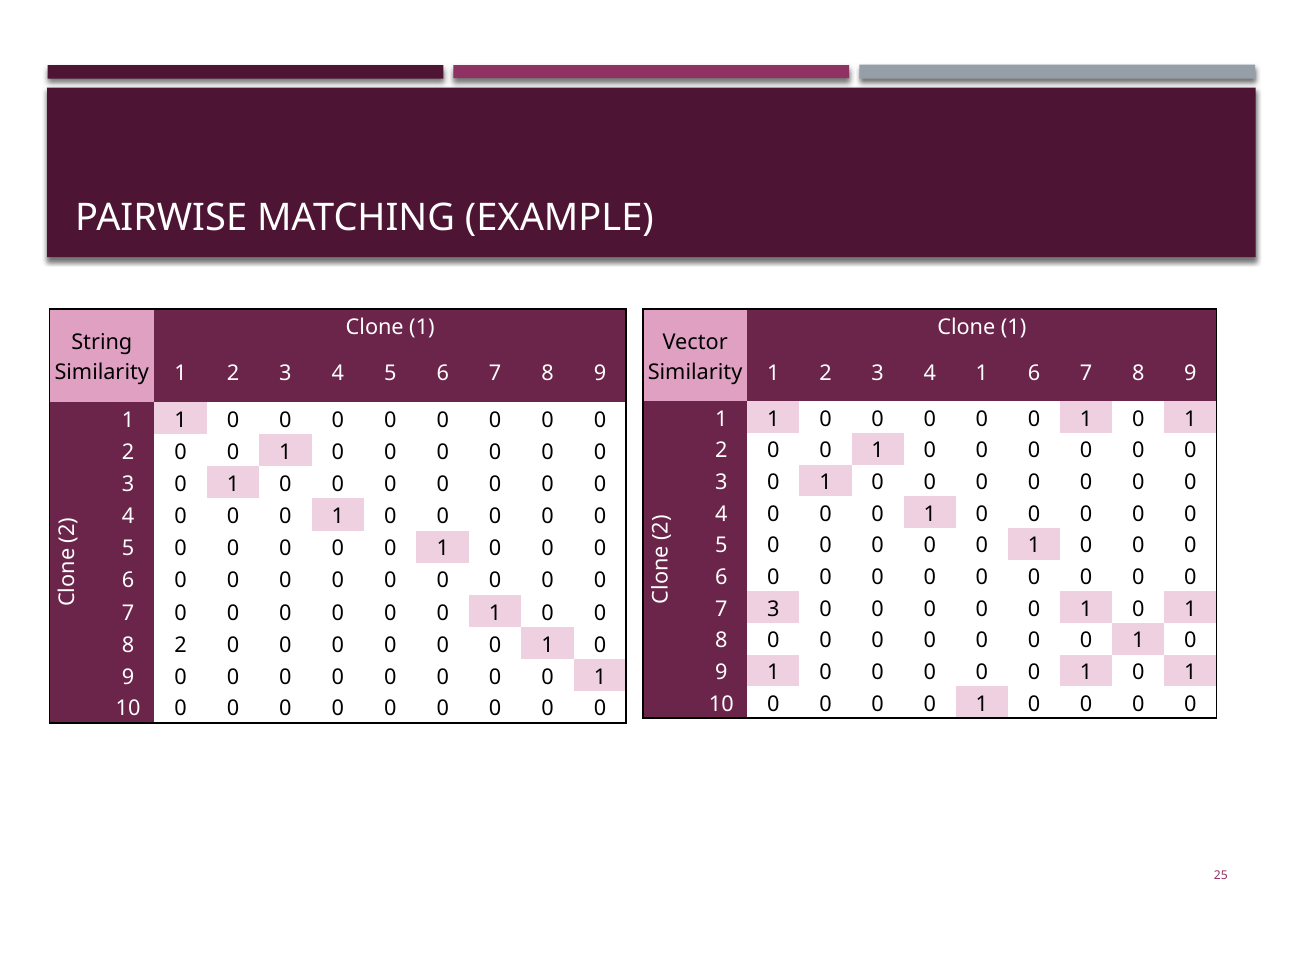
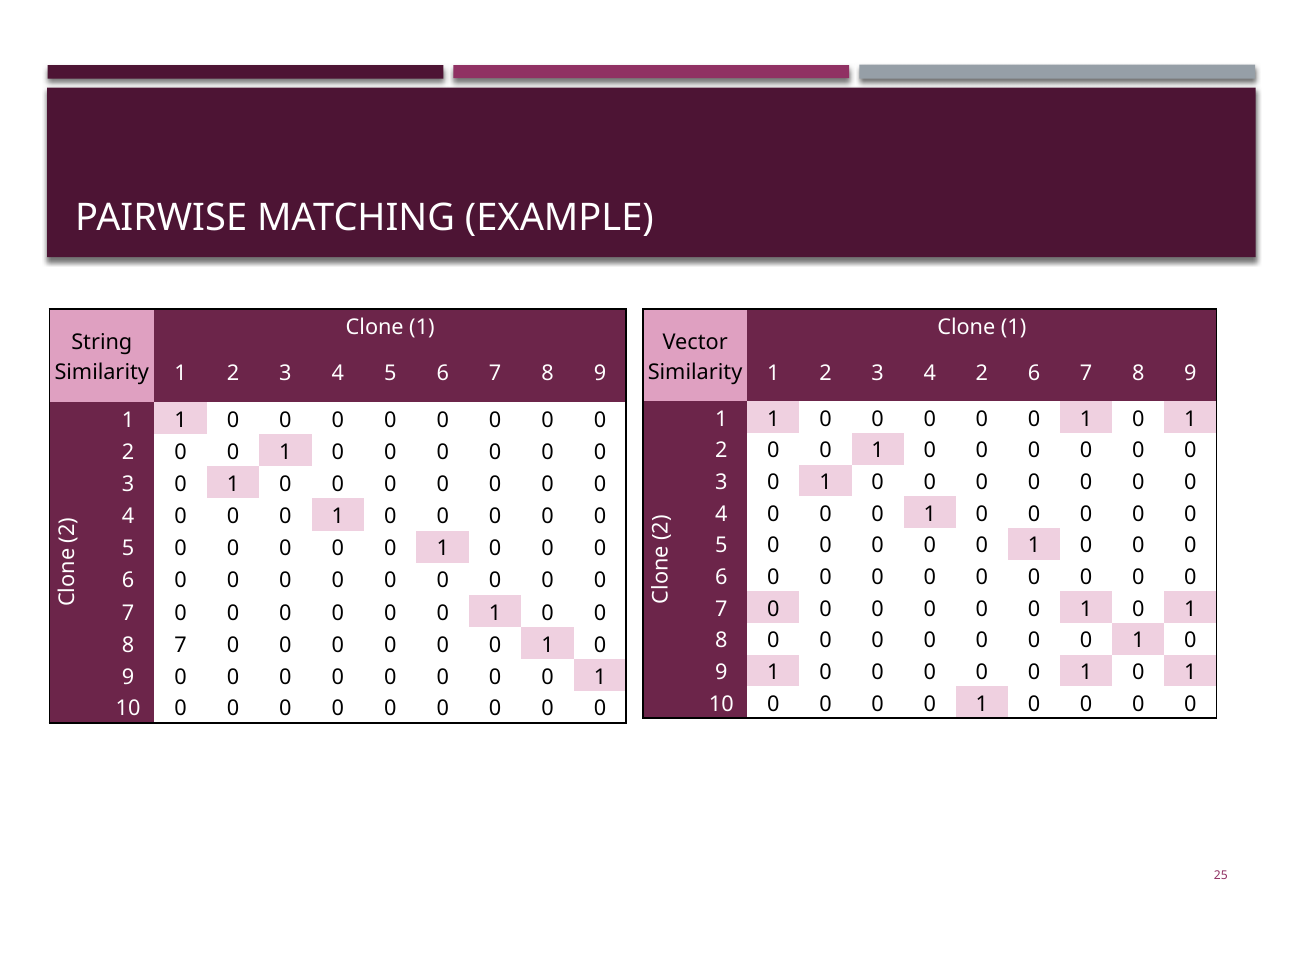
4 1: 1 -> 2 (982, 373)
3: 3 -> 0 (773, 609)
8 2: 2 -> 7 (181, 645)
